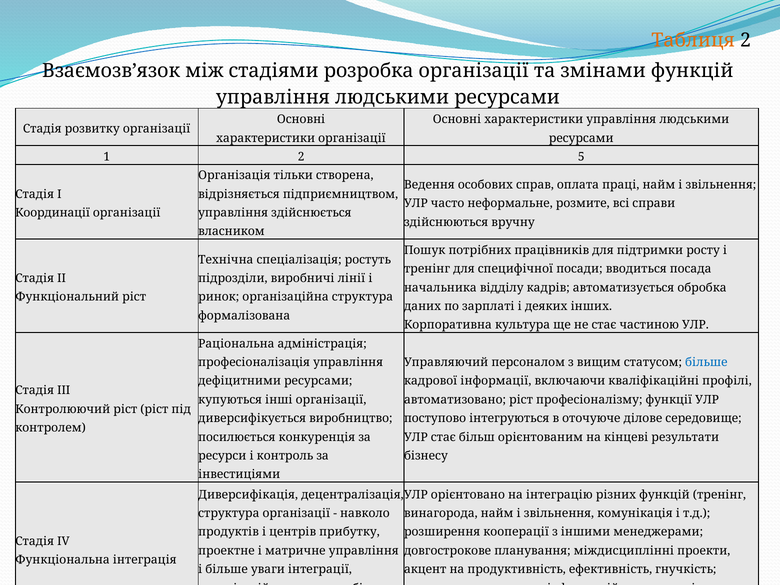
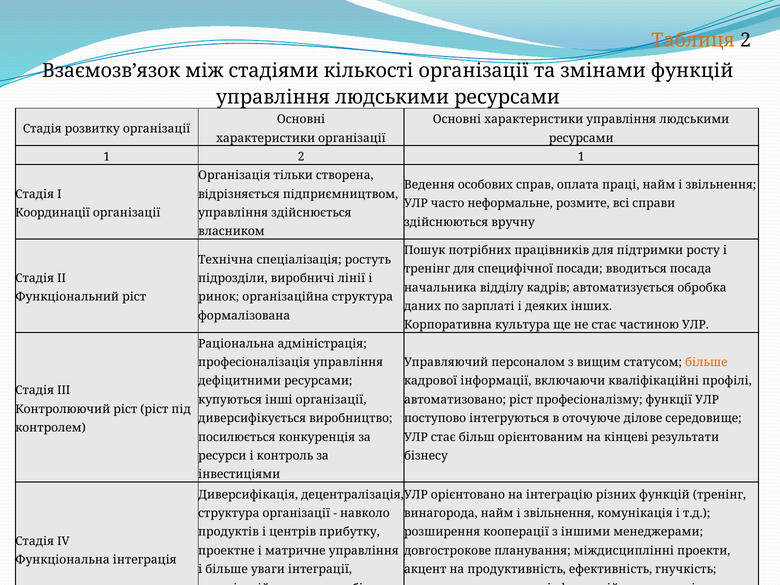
розробка: розробка -> кількості (369, 71)
2 5: 5 -> 1 (581, 157)
більше colour: blue -> orange (706, 362)
